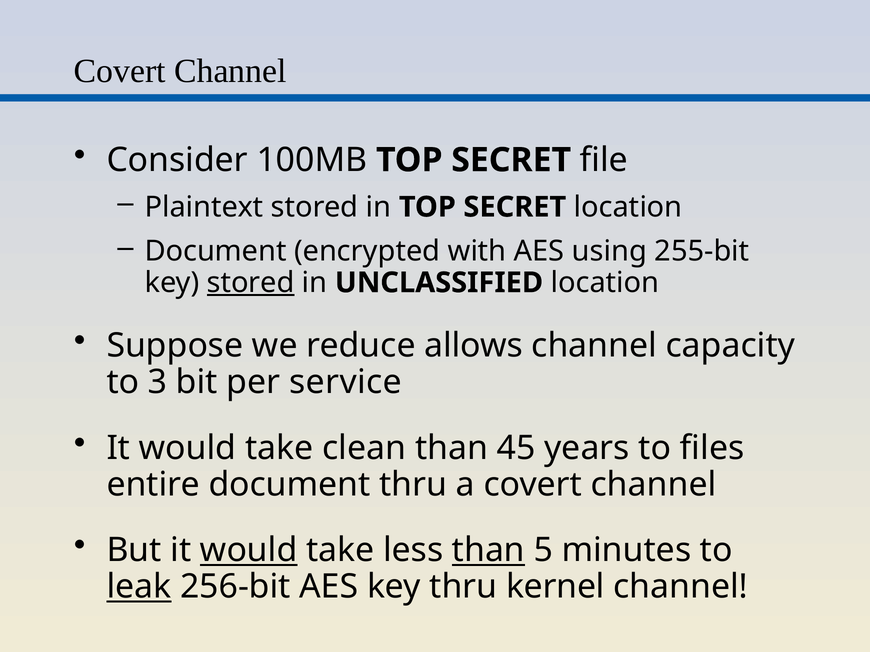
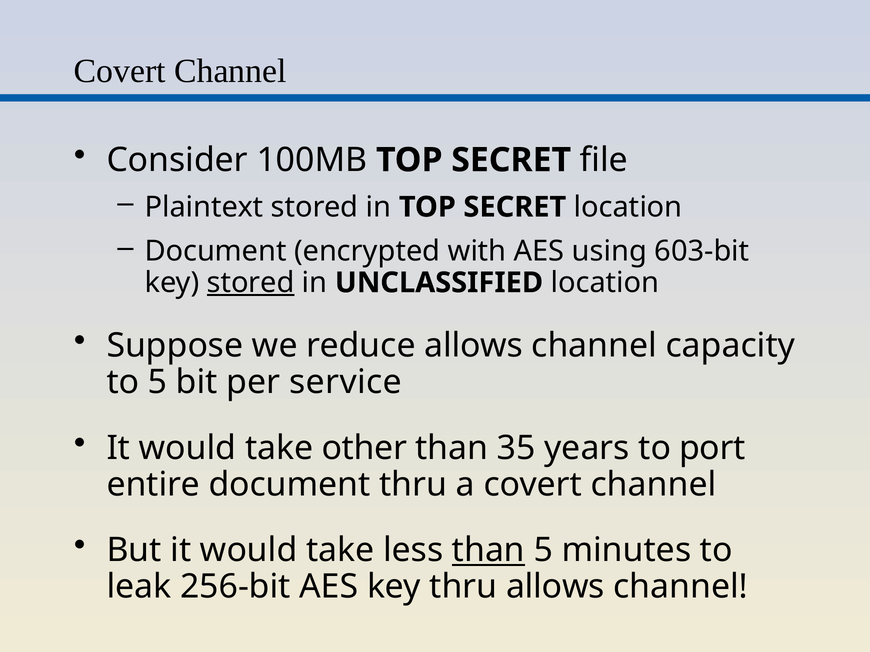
255-bit: 255-bit -> 603-bit (702, 252)
to 3: 3 -> 5 (158, 383)
clean: clean -> other (364, 448)
45: 45 -> 35 (516, 448)
files: files -> port (712, 448)
would underline: present -> none (249, 551)
leak underline: present -> none (139, 587)
thru kernel: kernel -> allows (555, 587)
